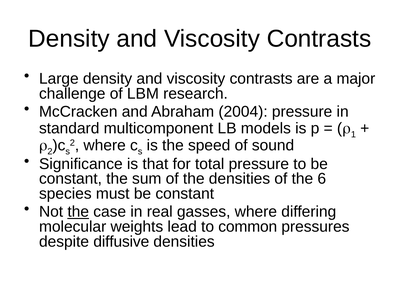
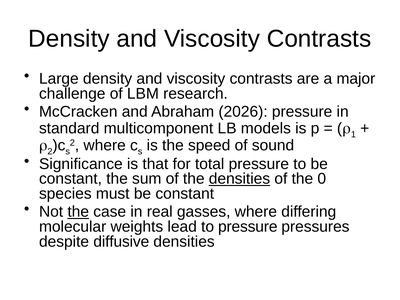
2004: 2004 -> 2026 (243, 112)
densities underline: none -> present (239, 179)
6: 6 -> 0 (322, 179)
to common: common -> pressure (248, 227)
